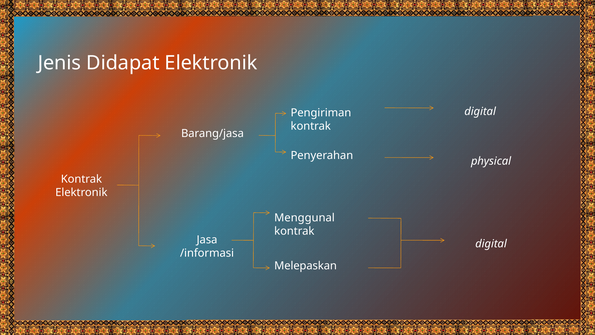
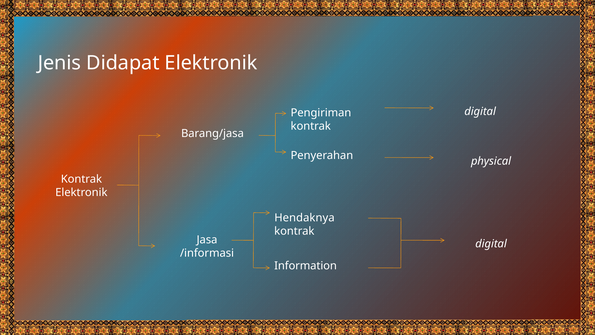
Menggunal: Menggunal -> Hendaknya (304, 218)
Melepaskan: Melepaskan -> Information (306, 266)
